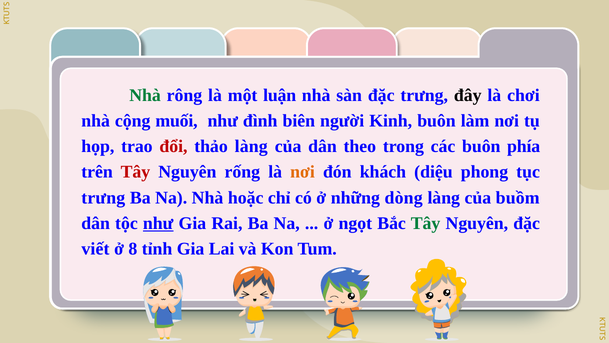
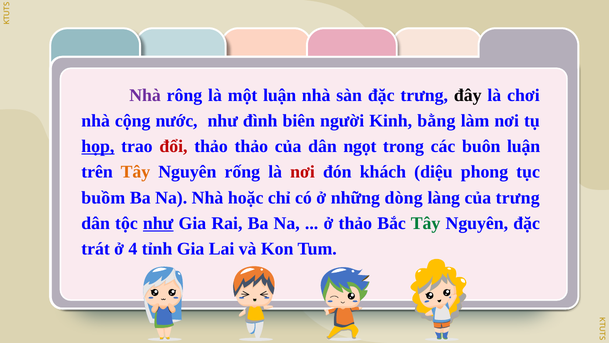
Nhà colour: green -> purple (145, 95)
muối: muối -> nước (177, 121)
Kinh buôn: buôn -> bằng (436, 121)
họp underline: none -> present (98, 146)
thảo làng: làng -> thảo (251, 146)
theo: theo -> ngọt (360, 146)
buôn phía: phía -> luận (524, 146)
Tây colour: red -> orange (135, 172)
nơi colour: orange -> red (303, 172)
trưng: trưng -> buồm (103, 197)
của buồm: buồm -> trưng (518, 197)
ở ngọt: ngọt -> thảo (355, 223)
viết: viết -> trát (96, 249)
8: 8 -> 4 (133, 249)
